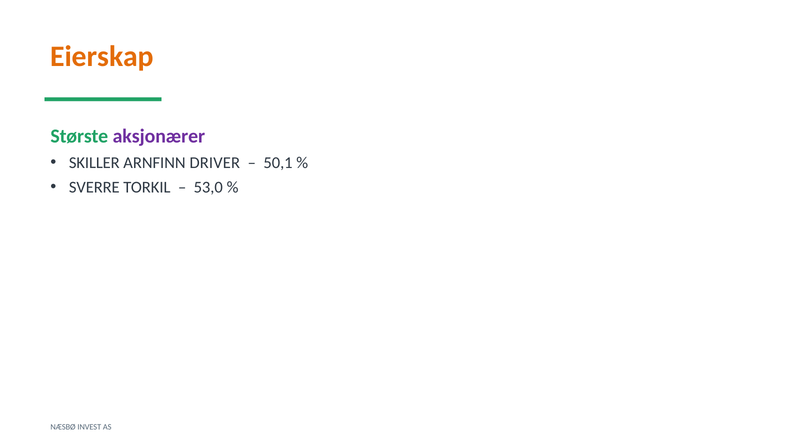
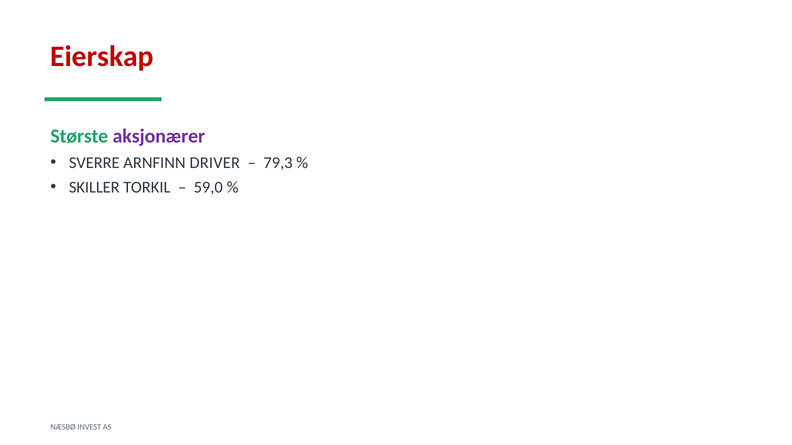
Eierskap colour: orange -> red (102, 57)
SKILLER: SKILLER -> SVERRE (94, 163)
50,1: 50,1 -> 79,3 (278, 163)
SVERRE: SVERRE -> SKILLER (94, 188)
53,0: 53,0 -> 59,0 (208, 188)
